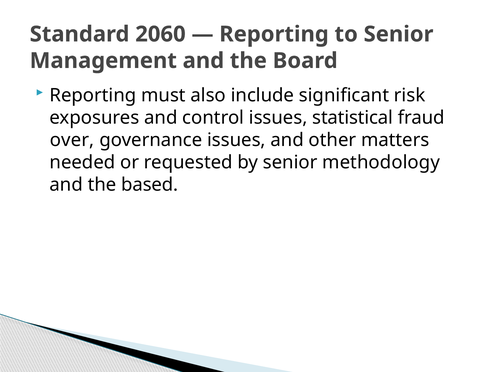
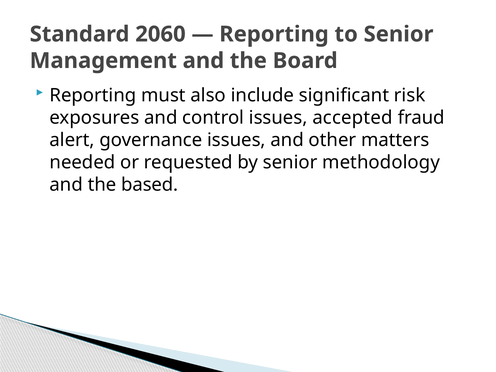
statistical: statistical -> accepted (352, 118)
over: over -> alert (72, 140)
